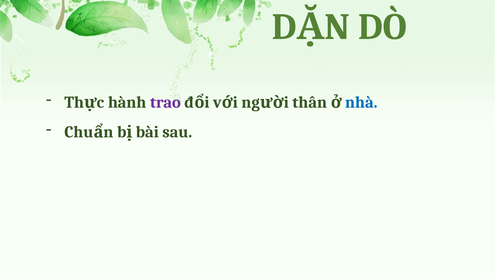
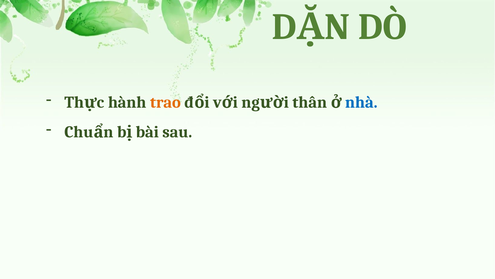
trao colour: purple -> orange (165, 102)
